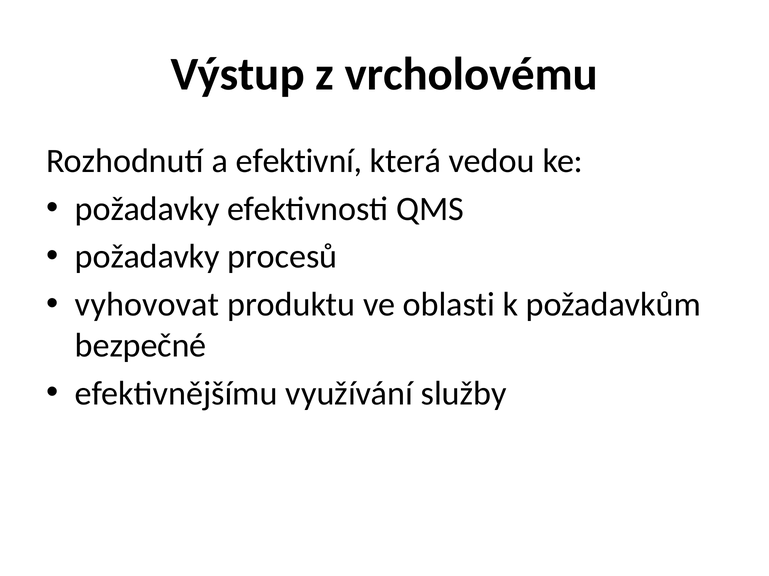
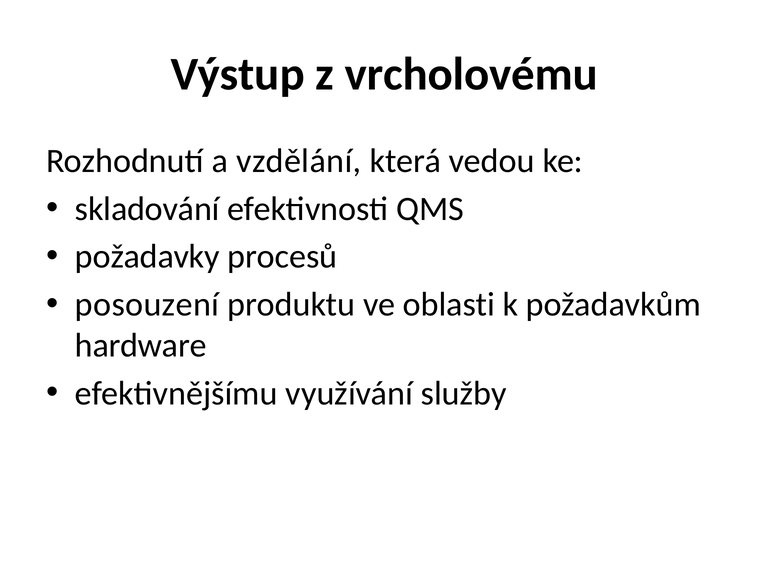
efektivní: efektivní -> vzdělání (299, 161)
požadavky: požadavky -> skladování (147, 209)
vyhovovat: vyhovovat -> posouzení (147, 305)
bezpečné: bezpečné -> hardware (141, 346)
